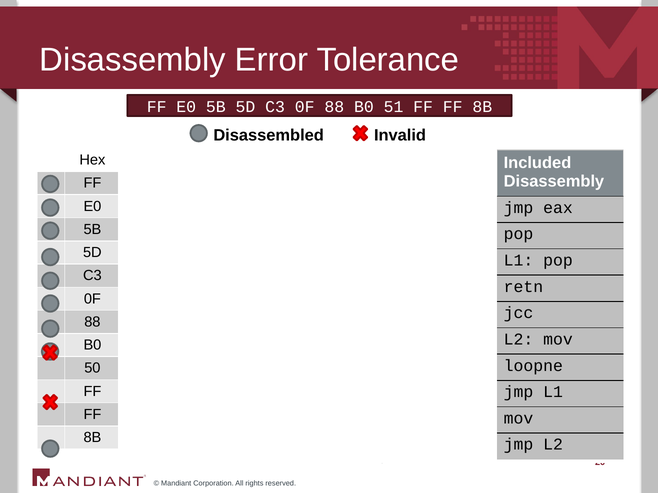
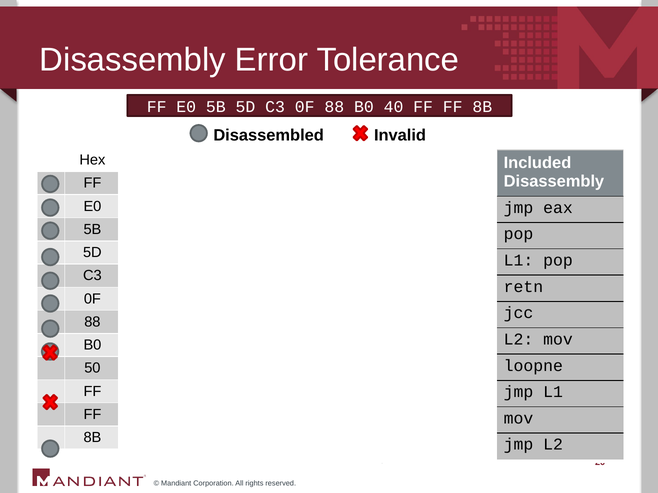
51: 51 -> 40 (394, 107)
